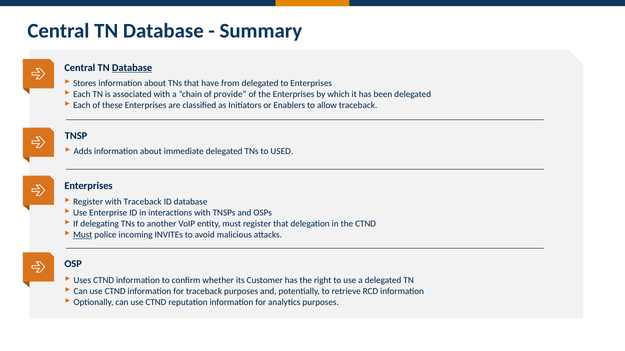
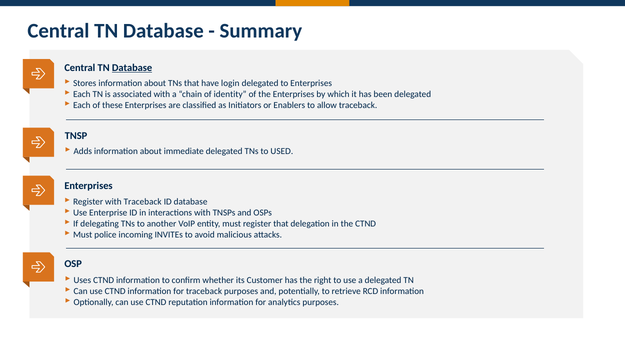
from: from -> login (230, 83)
provide: provide -> identity (230, 94)
Must underline: present -> none (83, 235)
